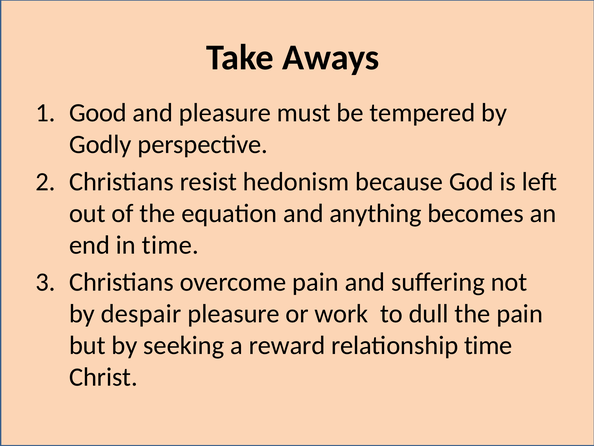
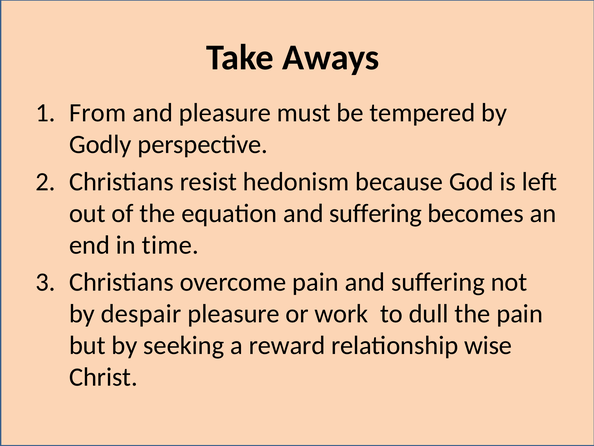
Good: Good -> From (98, 113)
equation and anything: anything -> suffering (376, 213)
relationship time: time -> wise (488, 345)
